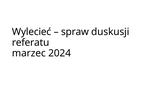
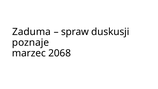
Wylecieć: Wylecieć -> Zaduma (31, 32)
referatu: referatu -> poznaje (31, 42)
2024: 2024 -> 2068 (60, 53)
